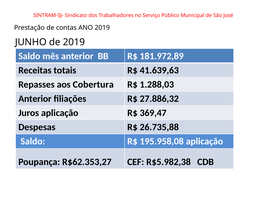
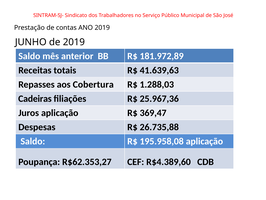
Anterior: Anterior -> Cadeiras (35, 98)
27.886,32: 27.886,32 -> 25.967,36 (159, 98)
R$5.982,38: R$5.982,38 -> R$4.389,60 (169, 162)
